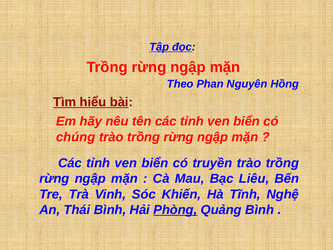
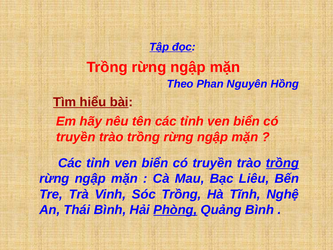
chúng: chúng -> truyền (76, 137)
trồng underline: none -> present (282, 163)
Sóc Khiến: Khiến -> Trồng (181, 194)
